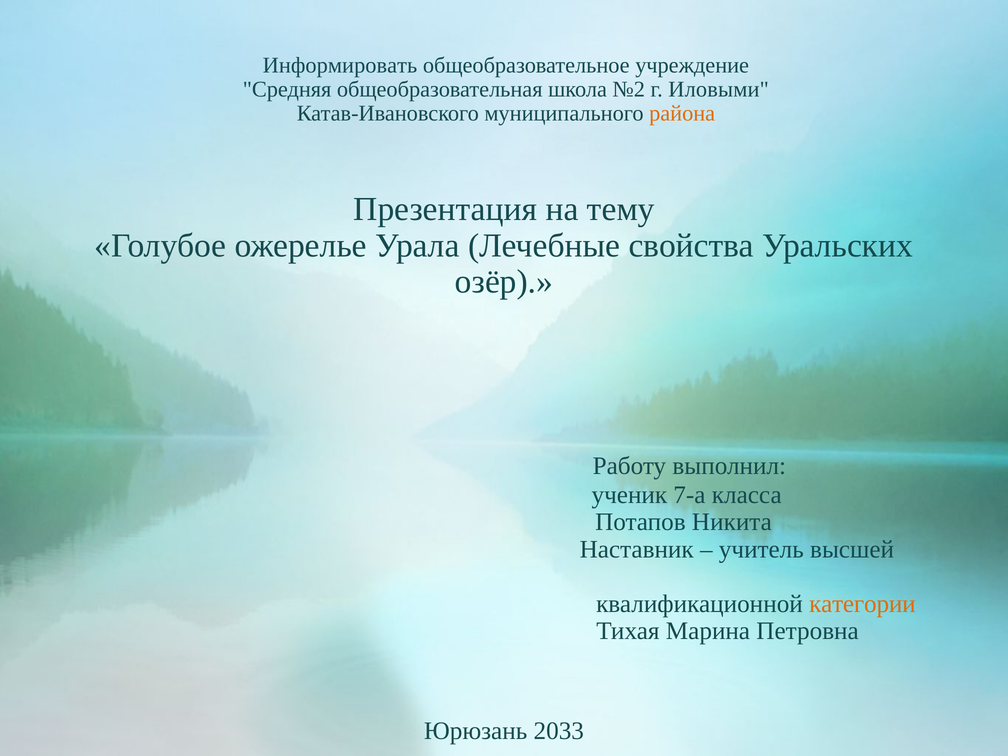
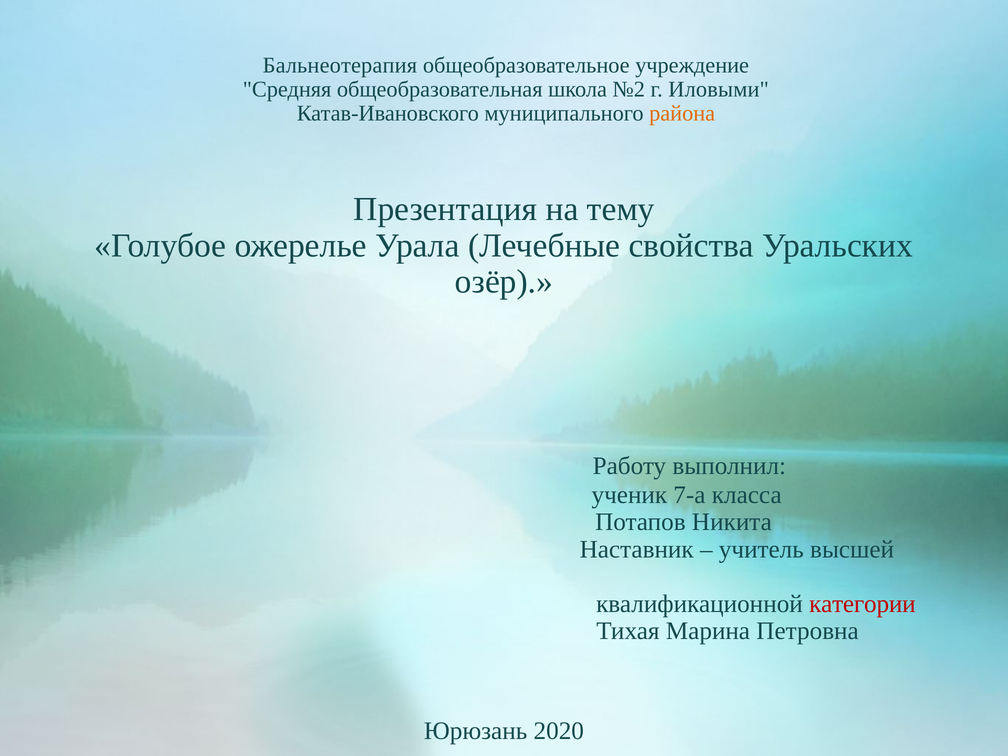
Информировать: Информировать -> Бальнеотерапия (340, 65)
категории colour: orange -> red (862, 604)
2033: 2033 -> 2020 (559, 731)
